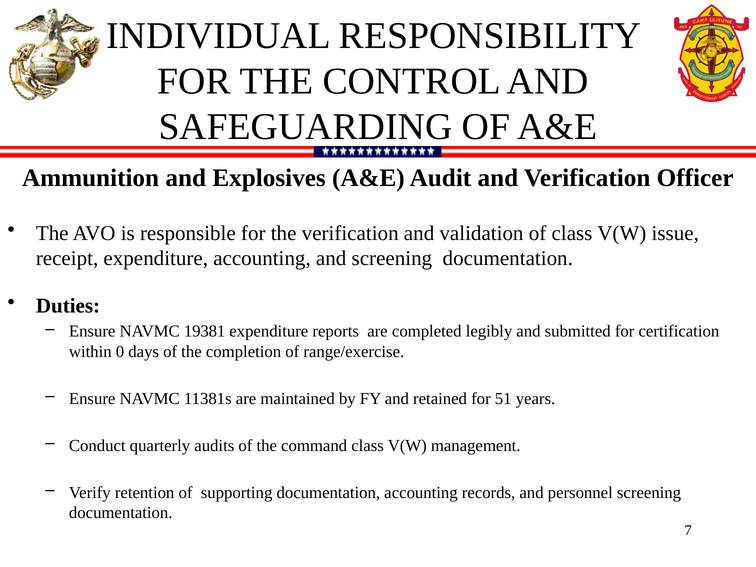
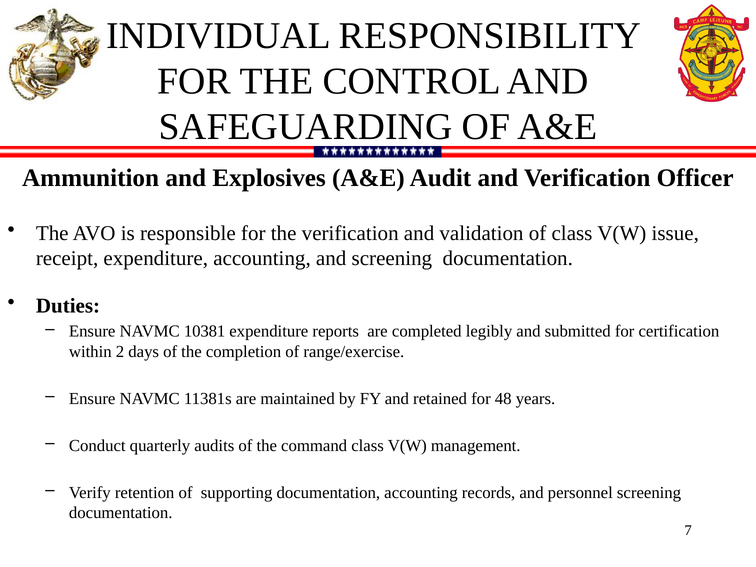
19381: 19381 -> 10381 (205, 331)
0: 0 -> 2 (120, 351)
51: 51 -> 48 (503, 399)
